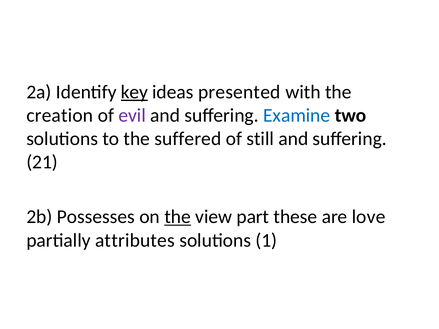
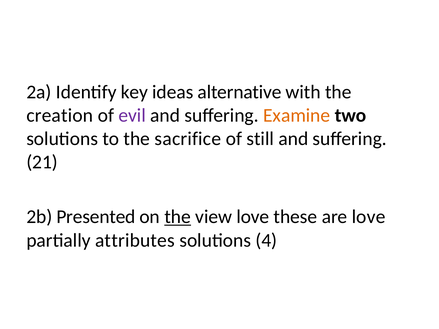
key underline: present -> none (134, 92)
presented: presented -> alternative (240, 92)
Examine colour: blue -> orange (297, 116)
suffered: suffered -> sacrifice (188, 139)
Possesses: Possesses -> Presented (96, 217)
view part: part -> love (253, 217)
1: 1 -> 4 (266, 240)
